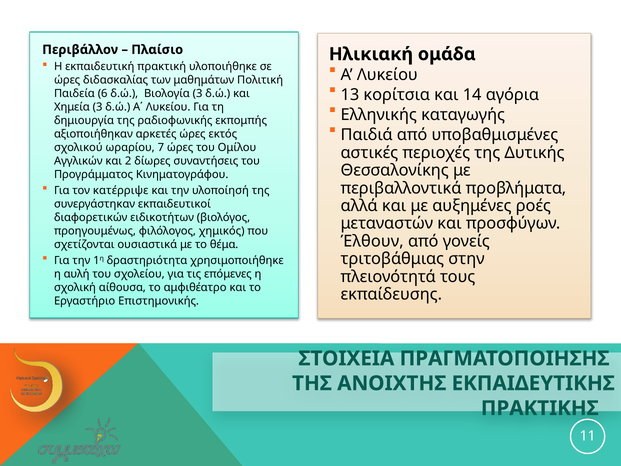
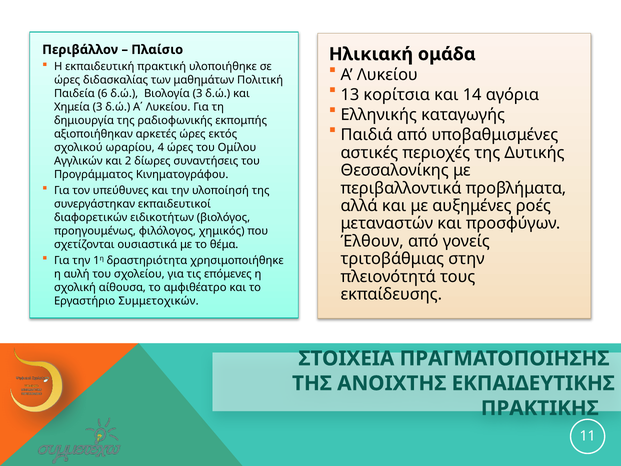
7: 7 -> 4 (161, 147)
κατέρριψε: κατέρριψε -> υπεύθυνες (121, 190)
Επιστημονικής: Επιστημονικής -> Συμμετοχικών (159, 301)
